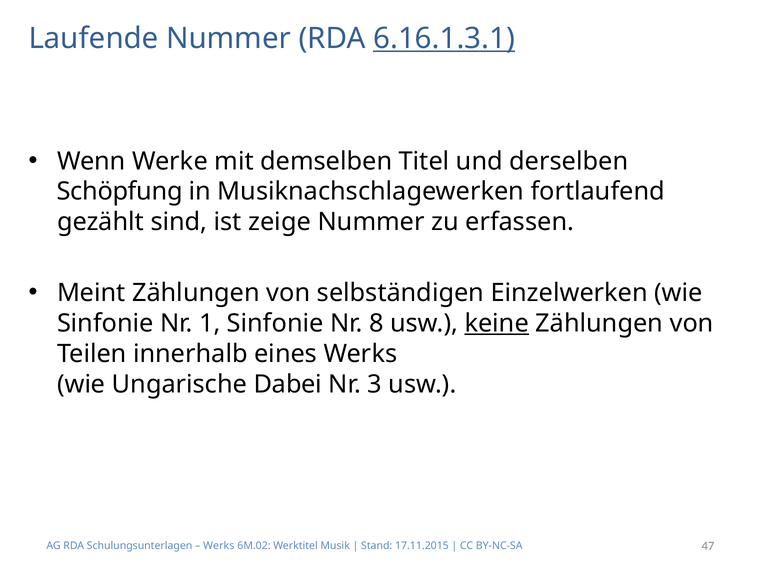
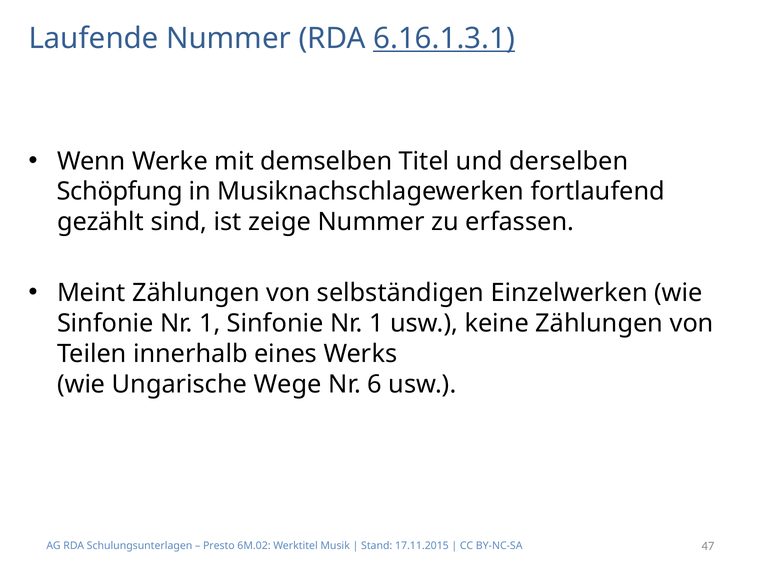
1 Sinfonie Nr 8: 8 -> 1 (376, 323)
keine underline: present -> none (497, 323)
Dabei: Dabei -> Wege (288, 384)
3: 3 -> 6 (375, 384)
Werks: Werks -> Presto (219, 546)
